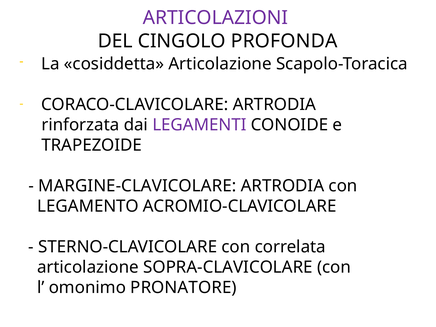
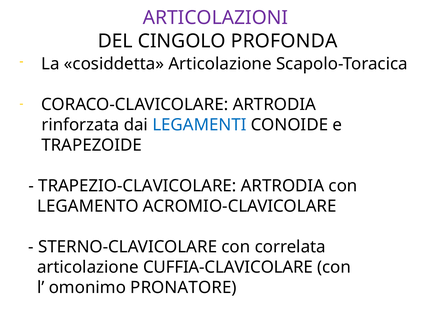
LEGAMENTI colour: purple -> blue (199, 125)
MARGINE-CLAVICOLARE: MARGINE-CLAVICOLARE -> TRAPEZIO-CLAVICOLARE (137, 186)
SOPRA-CLAVICOLARE: SOPRA-CLAVICOLARE -> CUFFIA-CLAVICOLARE (228, 267)
